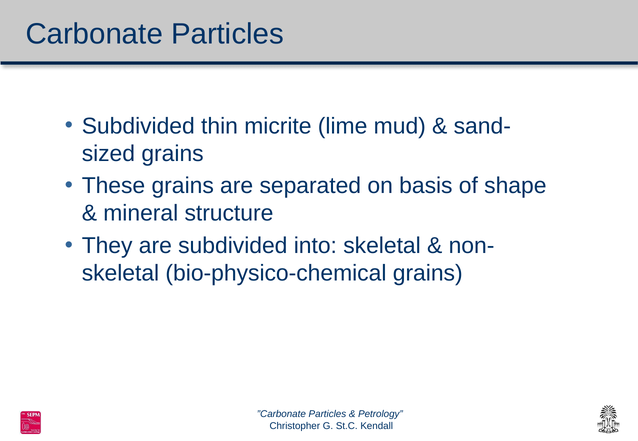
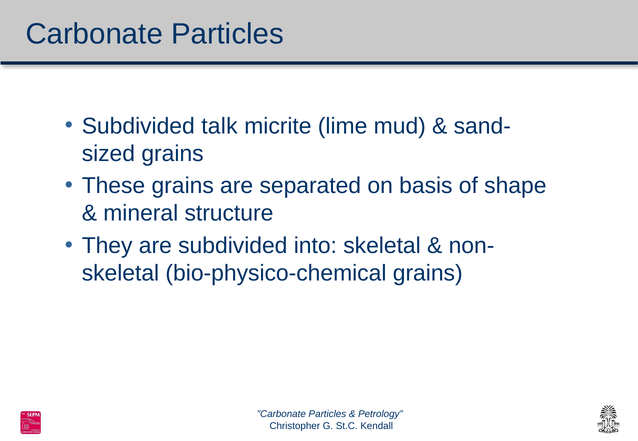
thin: thin -> talk (219, 126)
